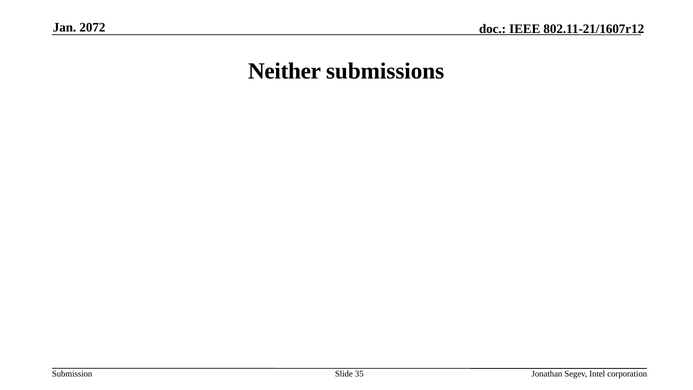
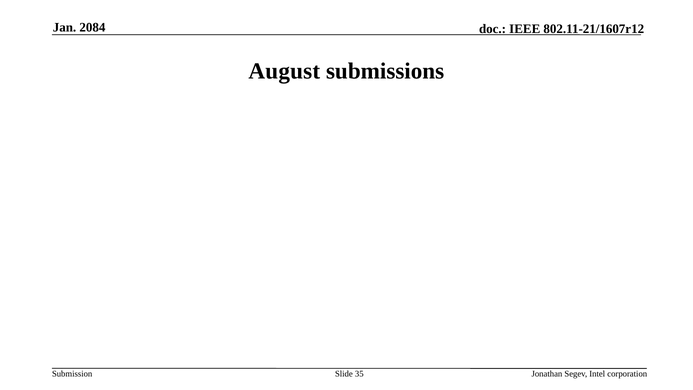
2072: 2072 -> 2084 (92, 28)
Neither: Neither -> August (284, 71)
